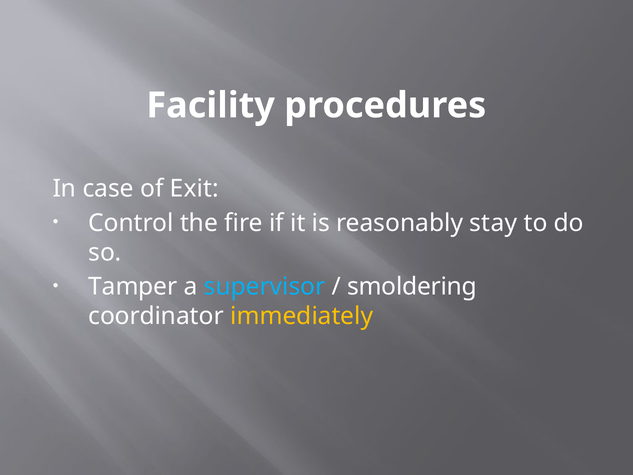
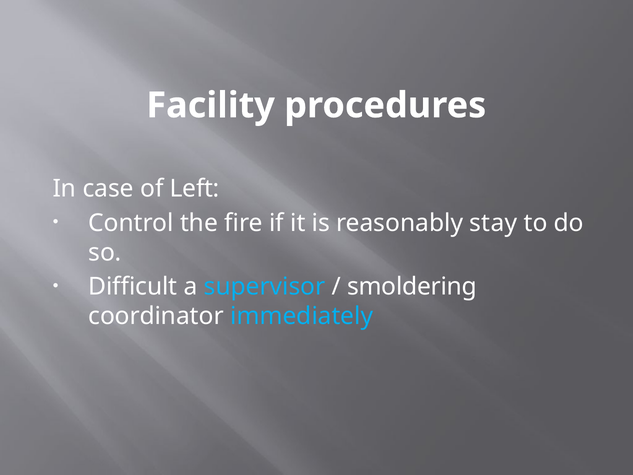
Exit: Exit -> Left (195, 188)
Tamper: Tamper -> Difficult (133, 287)
immediately colour: yellow -> light blue (302, 316)
